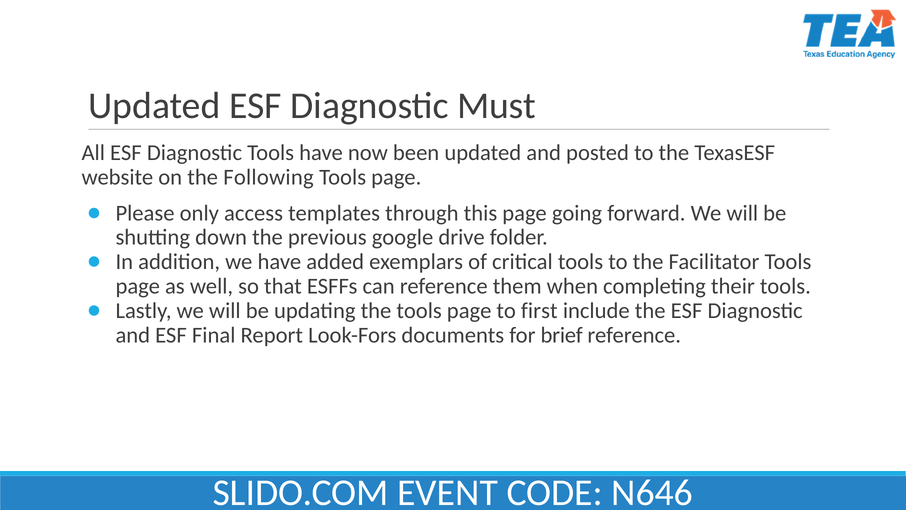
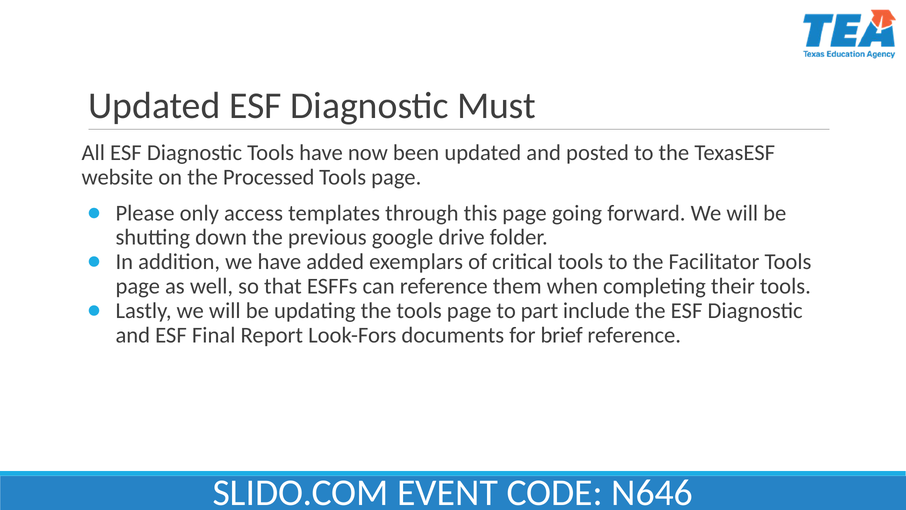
Following: Following -> Processed (269, 177)
first: first -> part (539, 311)
